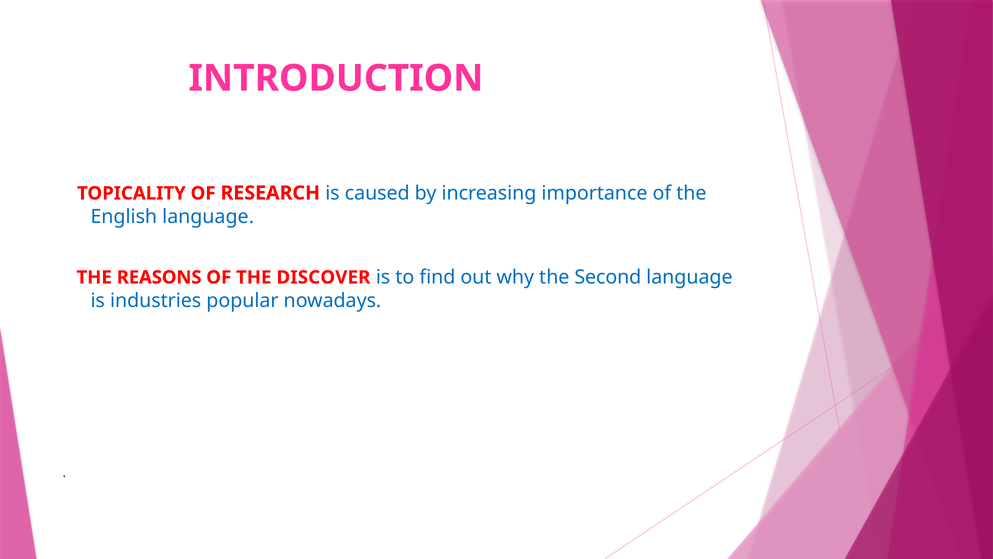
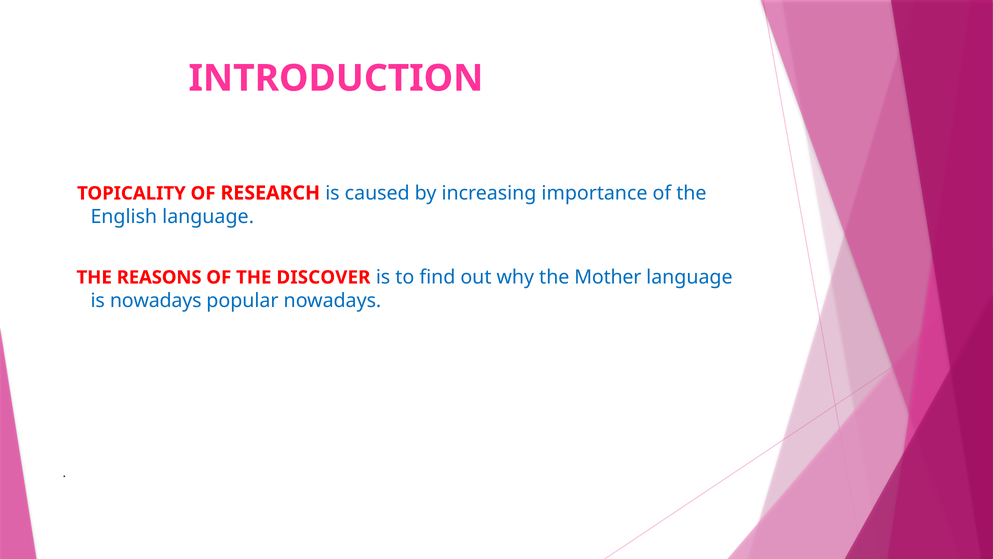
Second: Second -> Mother (608, 277)
is industries: industries -> nowadays (156, 300)
